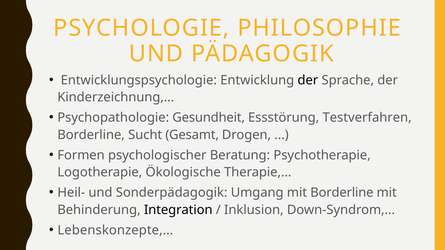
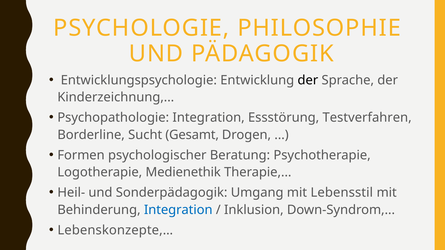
Psychopathologie Gesundheit: Gesundheit -> Integration (209, 118)
Ökologische: Ökologische -> Medienethik (183, 172)
mit Borderline: Borderline -> Lebensstil (342, 193)
Integration colour: black -> blue (178, 210)
